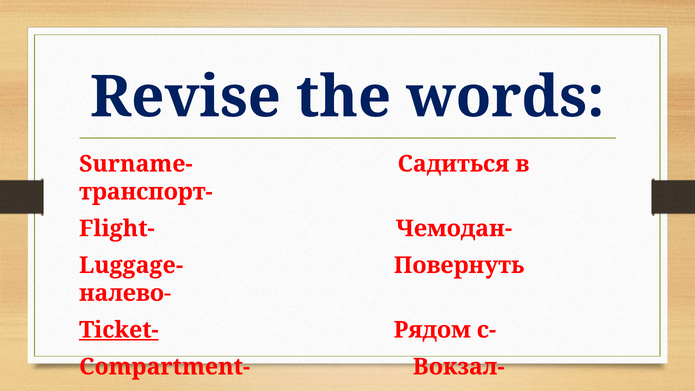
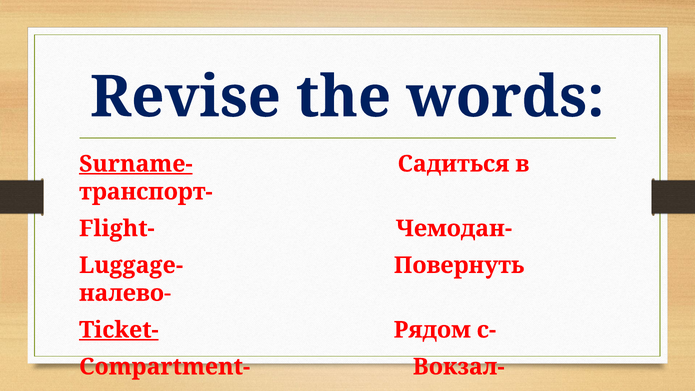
Surname- underline: none -> present (136, 164)
